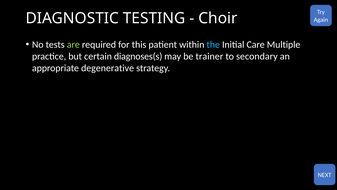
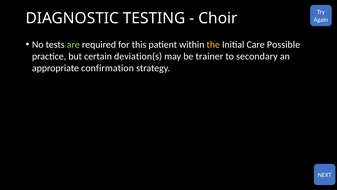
the colour: light blue -> yellow (213, 44)
Multiple: Multiple -> Possible (284, 44)
diagnoses(s: diagnoses(s -> deviation(s (138, 56)
degenerative: degenerative -> confirmation (108, 68)
